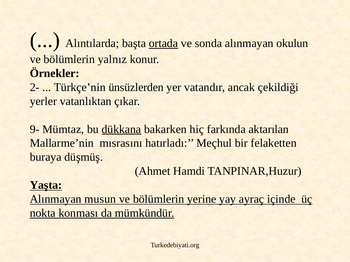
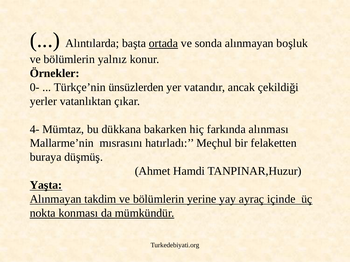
okulun: okulun -> boşluk (292, 43)
2-: 2- -> 0- (35, 87)
9-: 9- -> 4- (35, 129)
dükkana underline: present -> none (121, 129)
aktarılan: aktarılan -> alınması (269, 129)
musun: musun -> takdim (100, 199)
